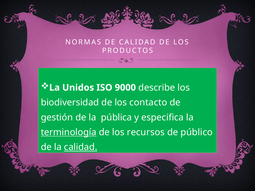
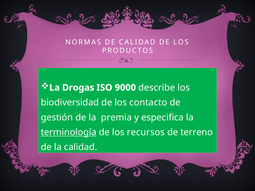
Unidos: Unidos -> Drogas (78, 88)
pública: pública -> premia (116, 118)
público: público -> terreno (197, 132)
calidad underline: present -> none (81, 147)
